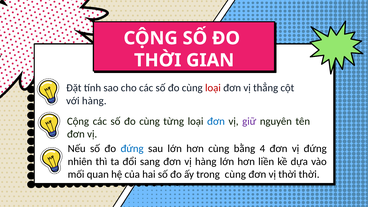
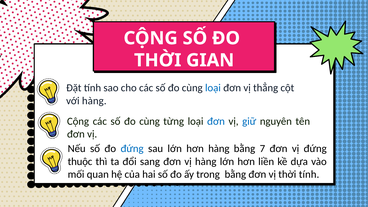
loại colour: red -> blue (213, 88)
giữ colour: purple -> blue (249, 121)
hơn cùng: cùng -> hàng (219, 149)
4: 4 -> 7 (262, 149)
nhiên: nhiên -> thuộc (80, 161)
trong cùng: cùng -> bằng (235, 174)
thời thời: thời -> tính (309, 174)
